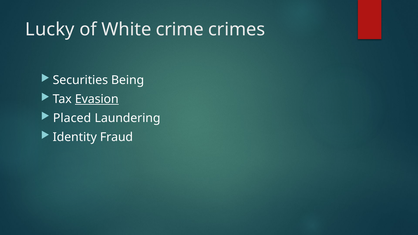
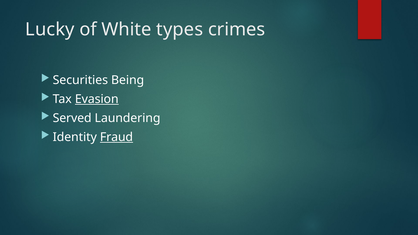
crime: crime -> types (180, 29)
Placed: Placed -> Served (72, 118)
Fraud underline: none -> present (116, 137)
